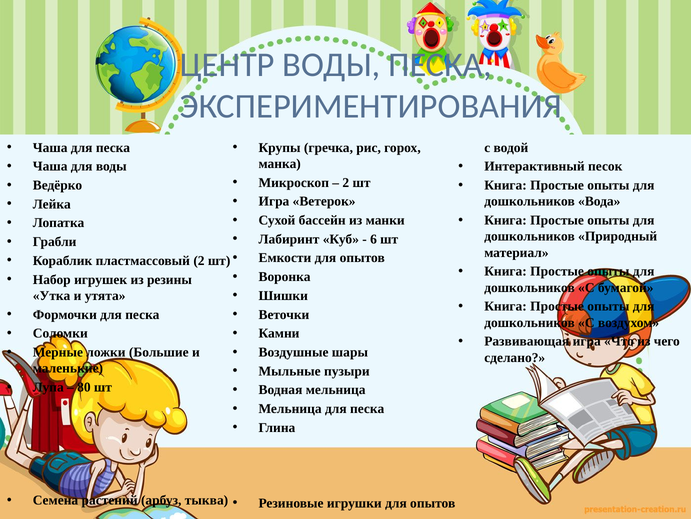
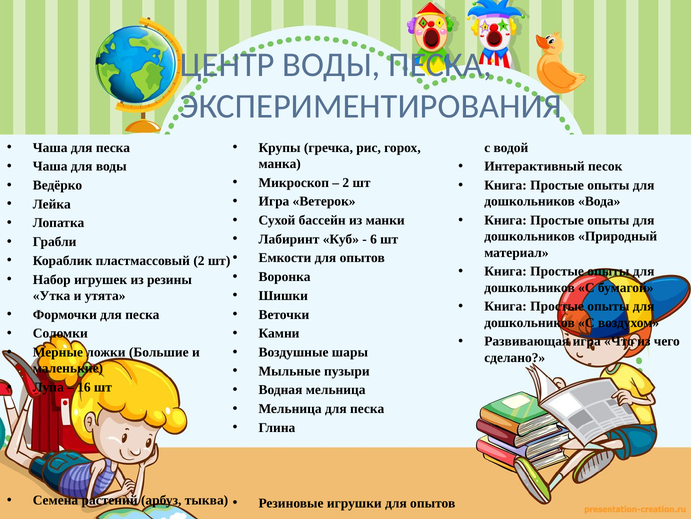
80: 80 -> 16 (84, 387)
